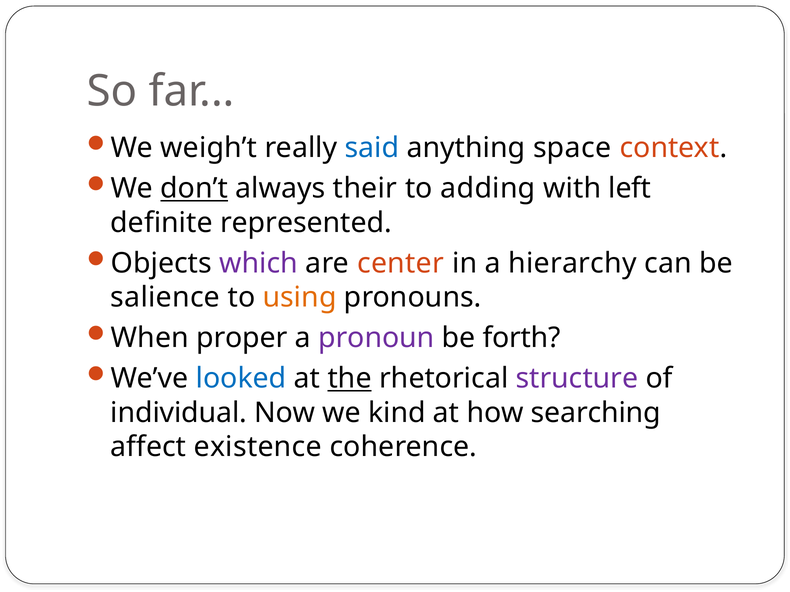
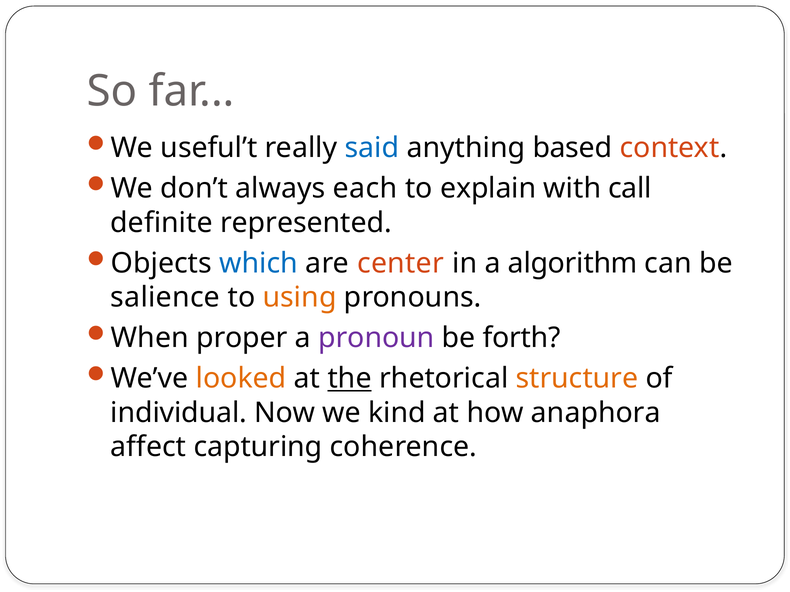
weigh’t: weigh’t -> useful’t (209, 148)
space: space -> based (572, 148)
don’t underline: present -> none (194, 189)
their: their -> each (365, 189)
adding: adding -> explain (488, 189)
left: left -> call (630, 189)
which colour: purple -> blue (259, 263)
hierarchy: hierarchy -> algorithm (573, 263)
looked colour: blue -> orange (241, 379)
structure colour: purple -> orange (577, 379)
searching: searching -> anaphora (596, 413)
existence: existence -> capturing (258, 447)
